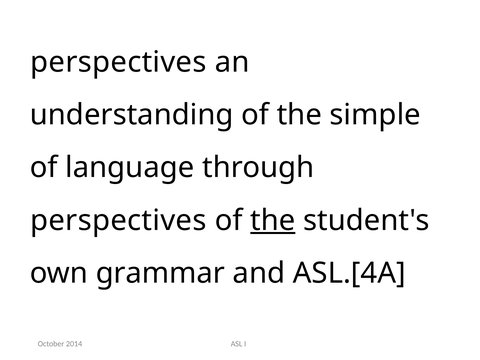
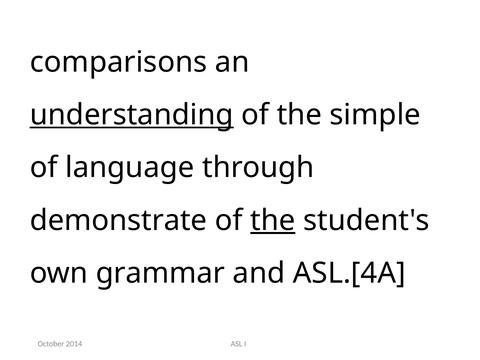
perspectives: perspectives -> comparisons (119, 62)
understanding underline: none -> present (132, 115)
perspectives: perspectives -> demonstrate (118, 220)
